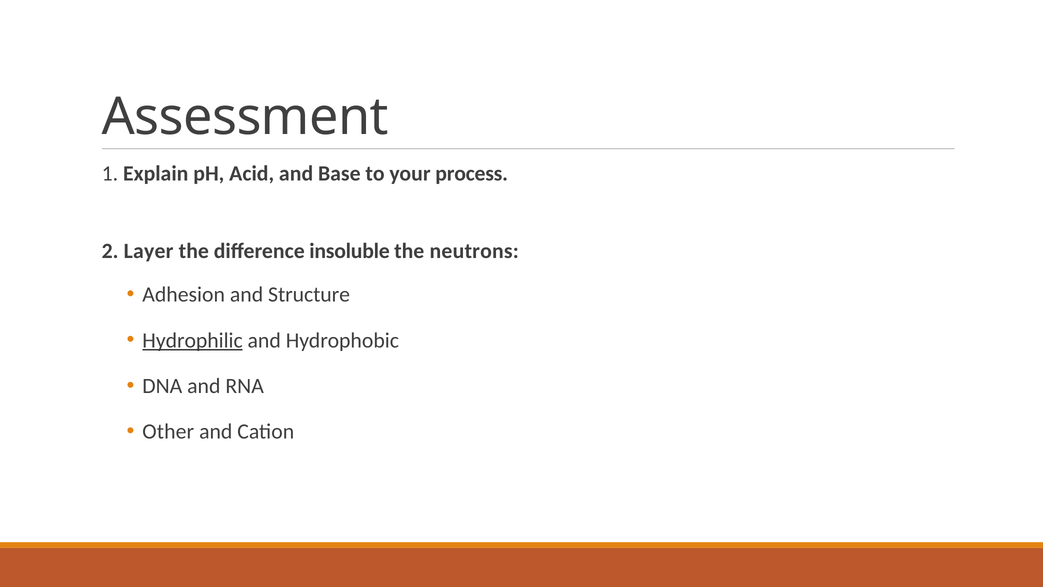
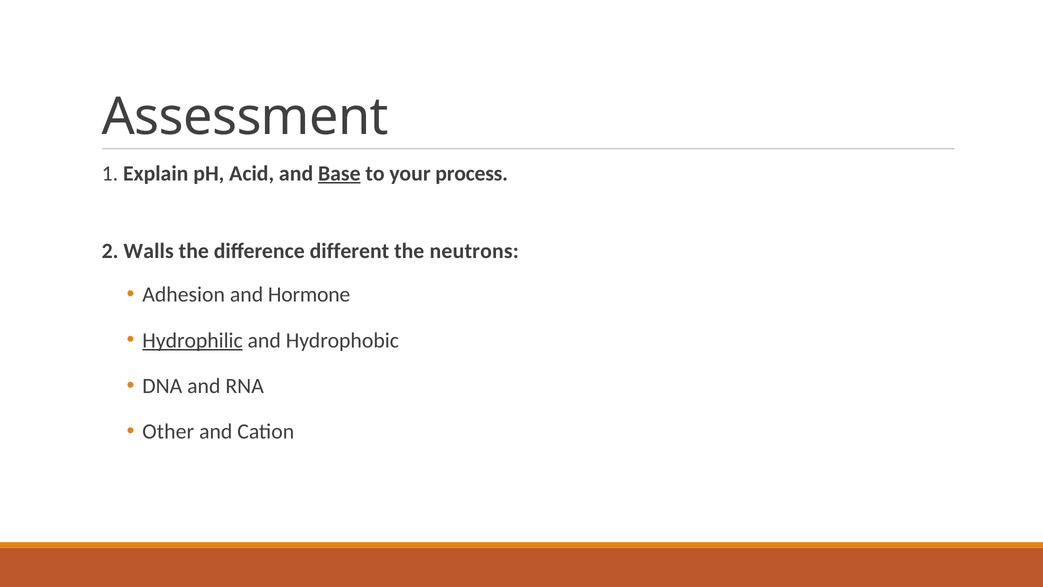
Base underline: none -> present (339, 173)
Layer: Layer -> Walls (149, 251)
insoluble: insoluble -> different (349, 251)
Structure: Structure -> Hormone (309, 295)
